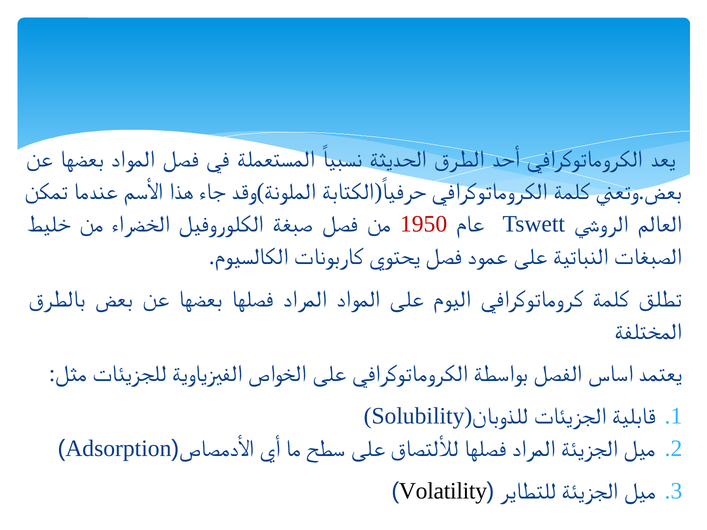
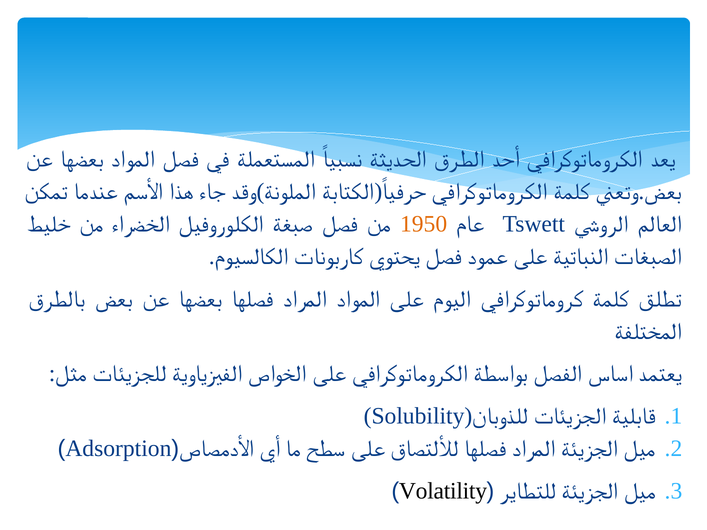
1950 colour: red -> orange (424, 224)
